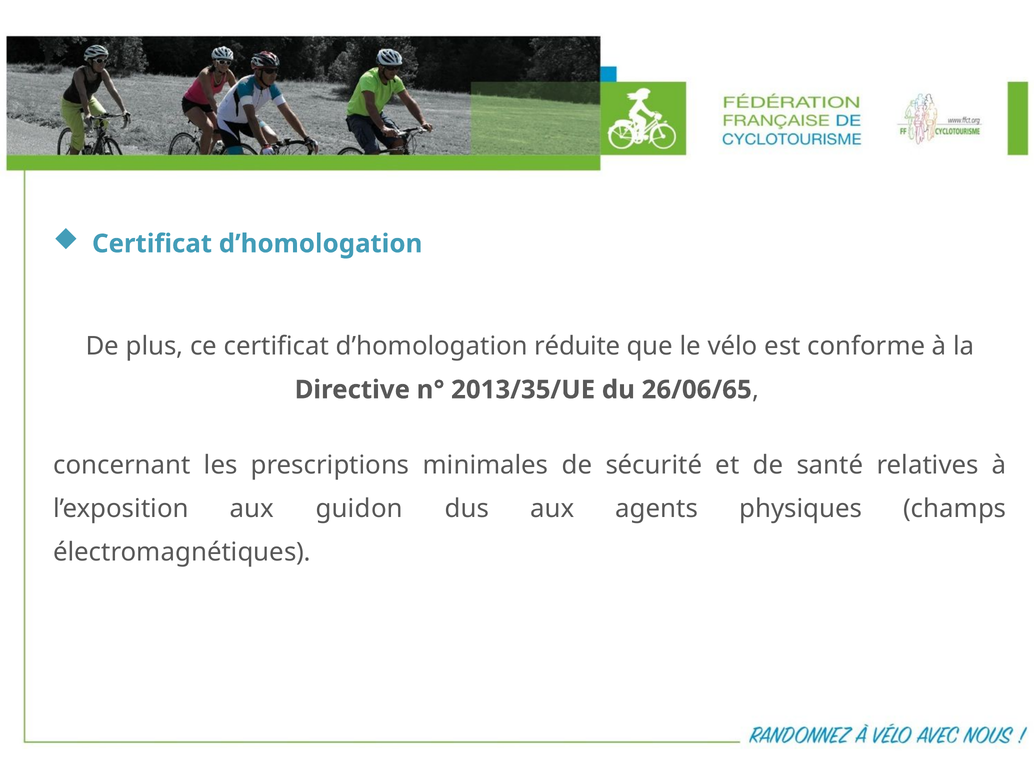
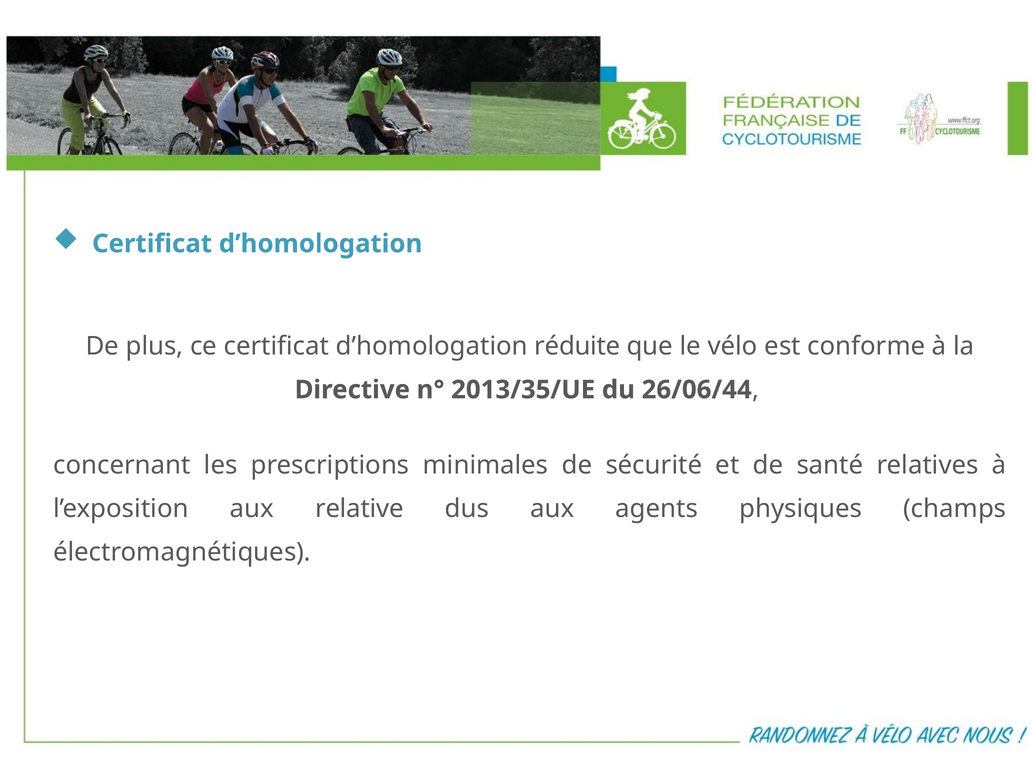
26/06/65: 26/06/65 -> 26/06/44 (697, 390)
guidon: guidon -> relative (359, 509)
